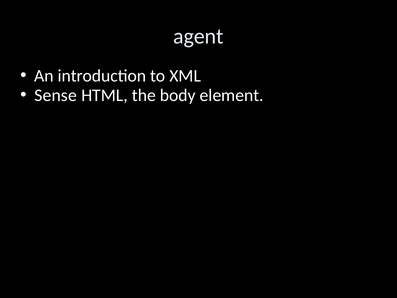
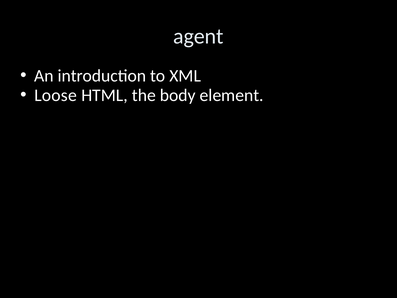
Sense: Sense -> Loose (56, 95)
